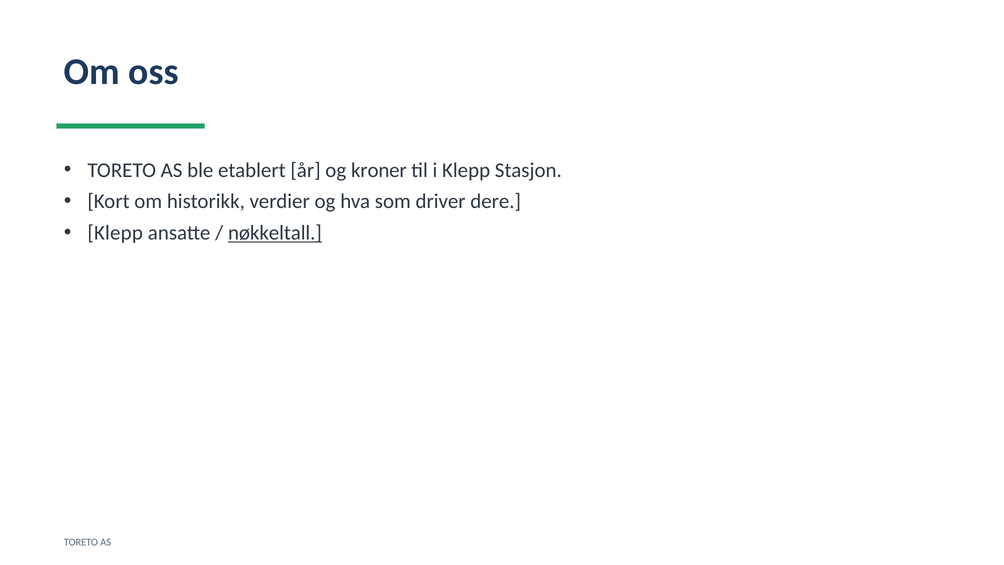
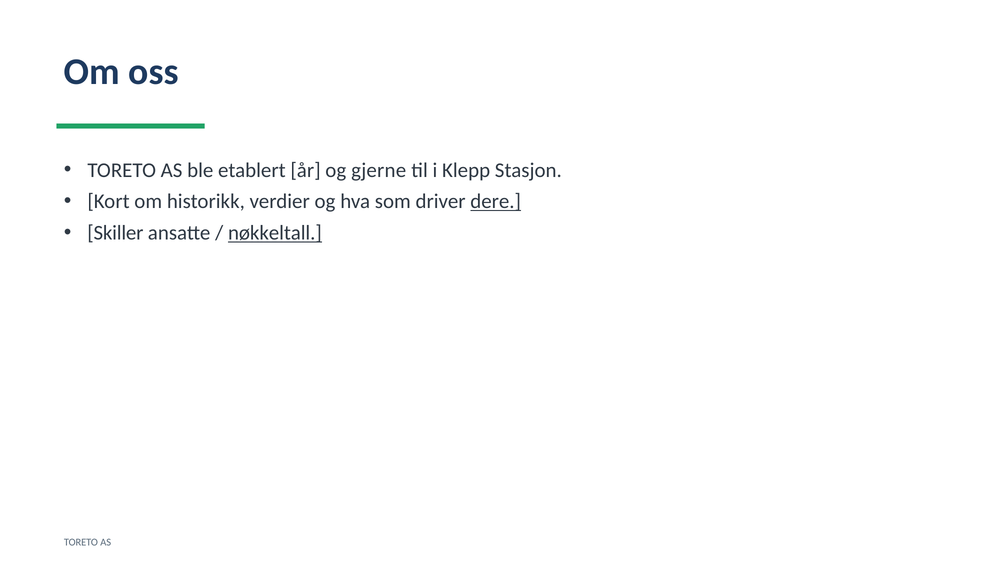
kroner: kroner -> gjerne (379, 170)
dere underline: none -> present (496, 201)
Klepp: Klepp -> Skiller (115, 233)
